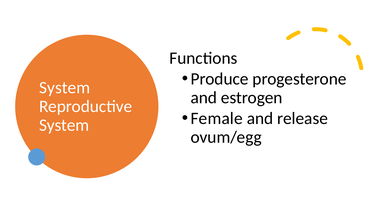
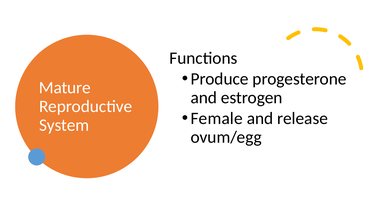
System: System -> Mature (65, 87)
